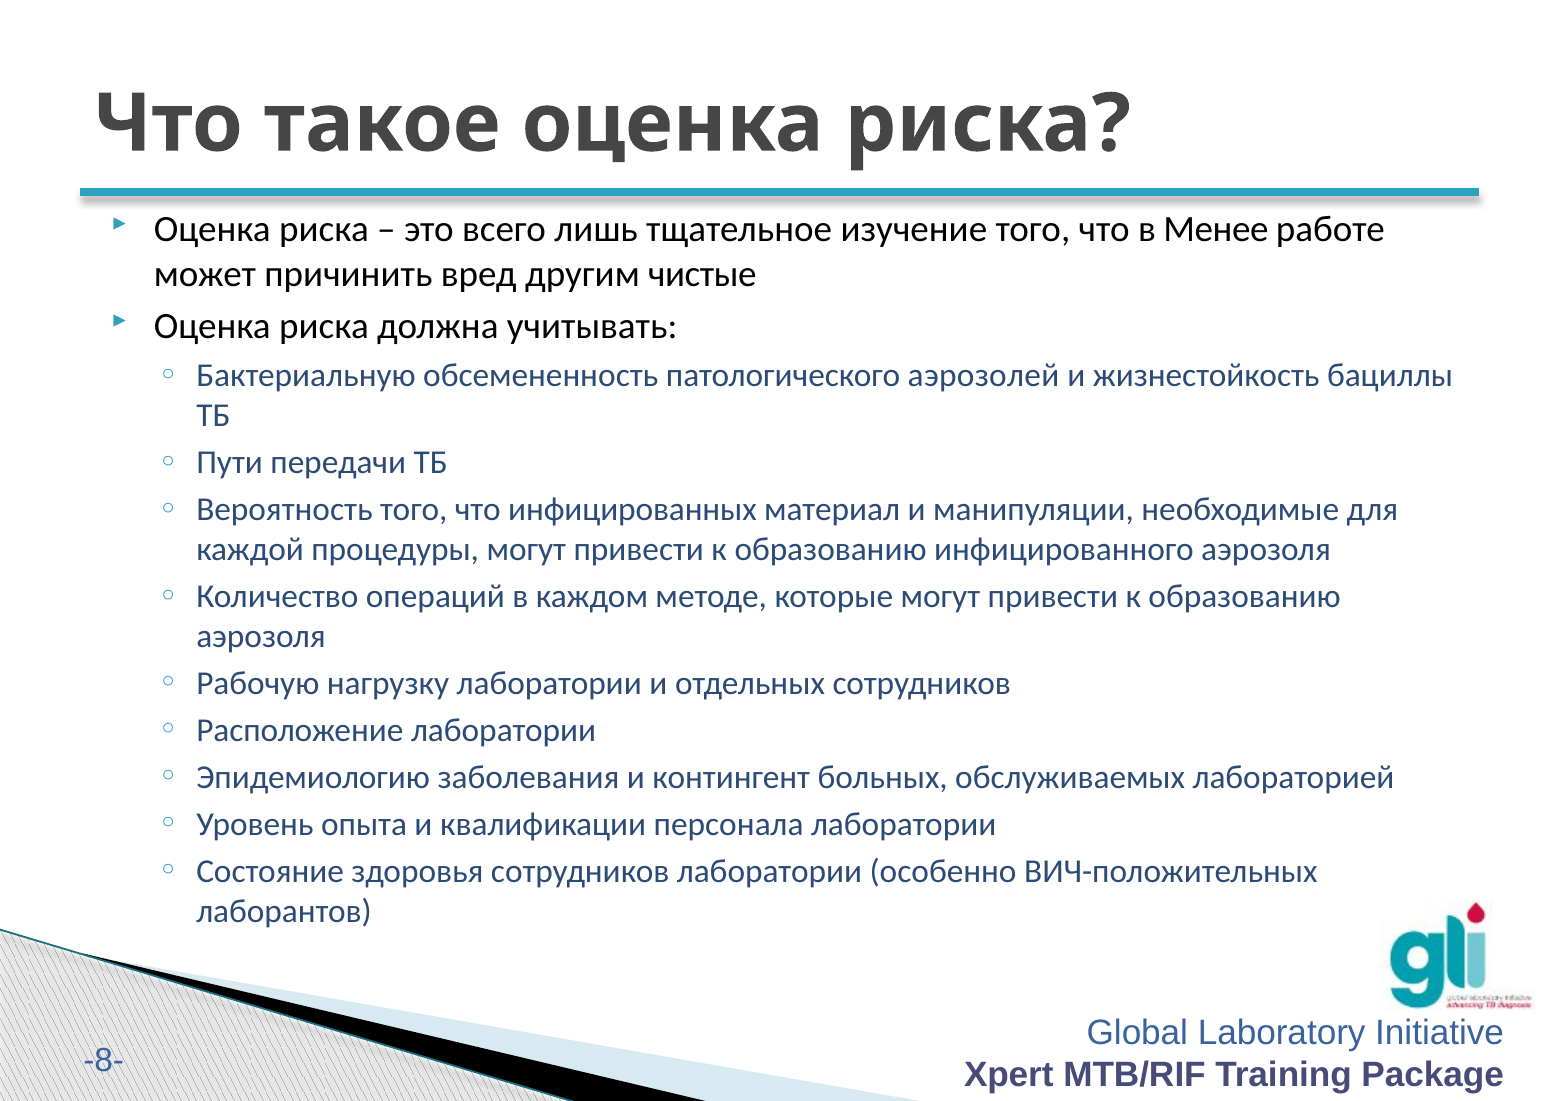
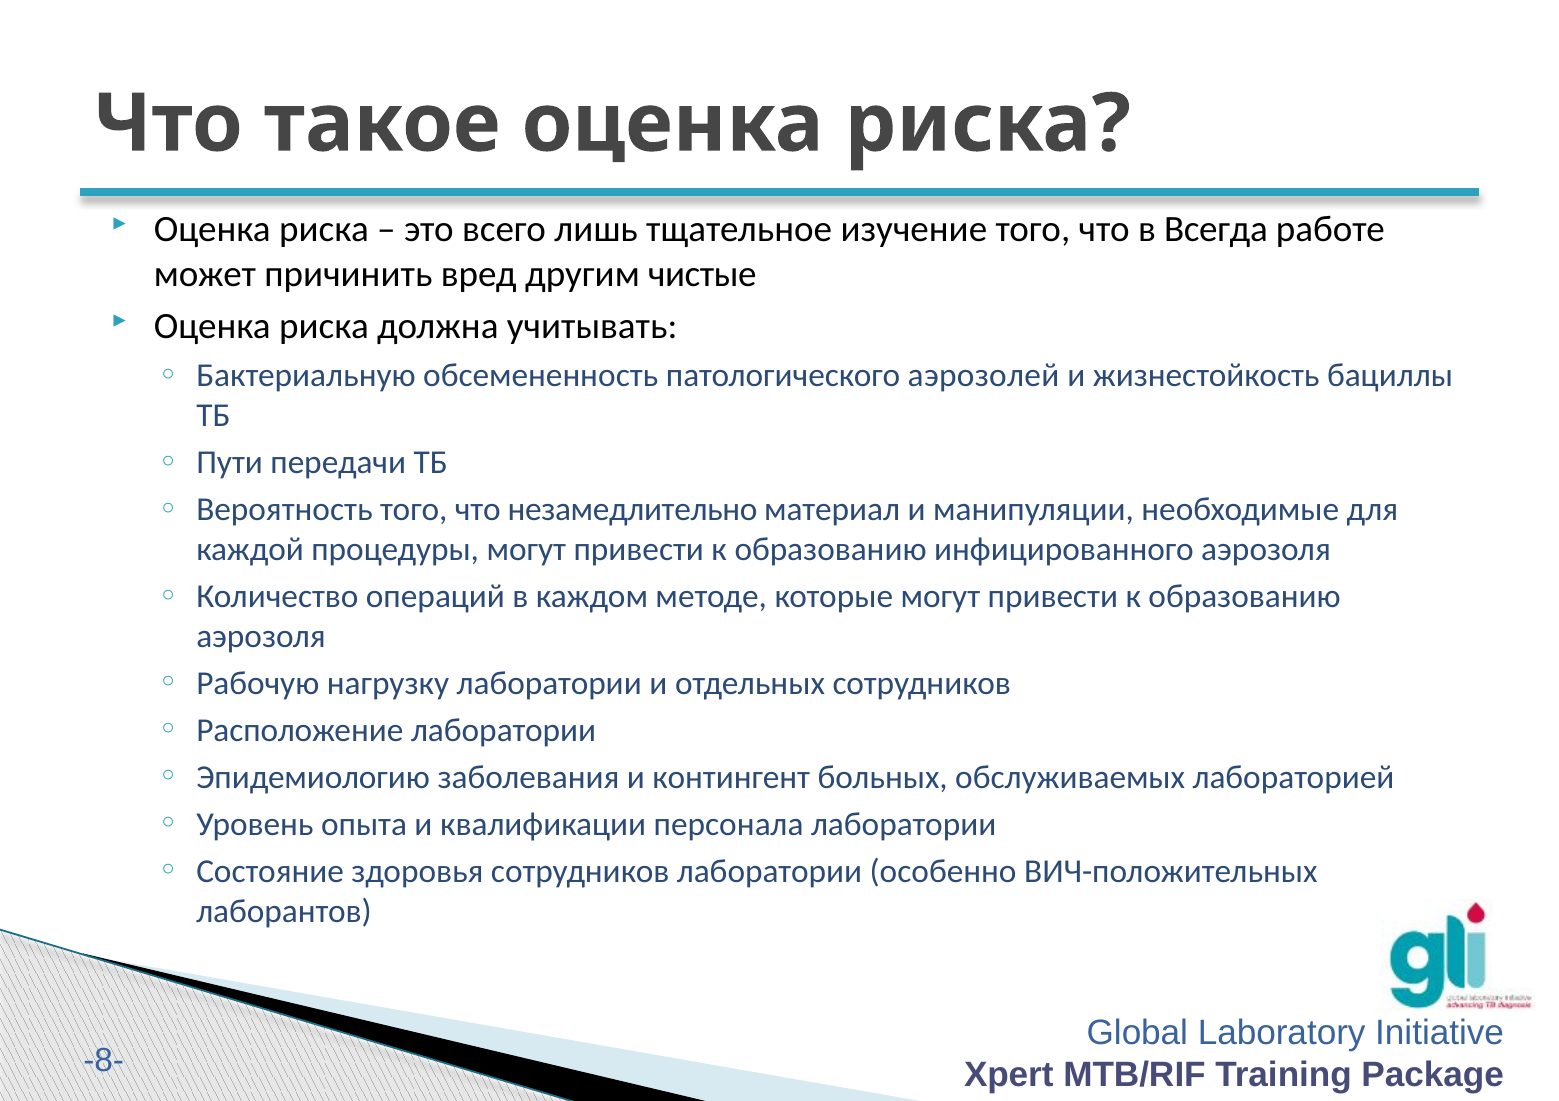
Менее: Менее -> Всегда (1216, 229)
инфицированных: инфицированных -> незамедлительно (633, 509)
